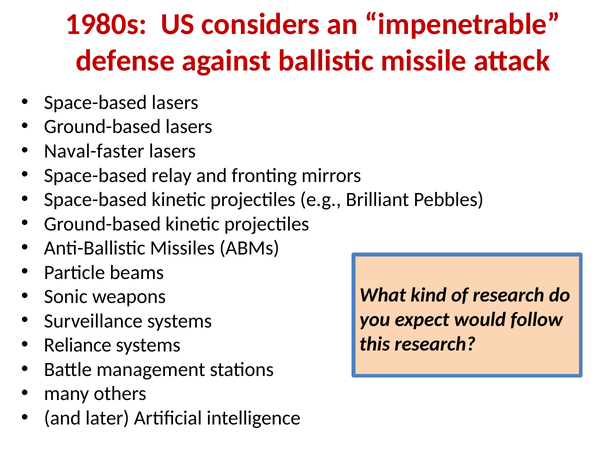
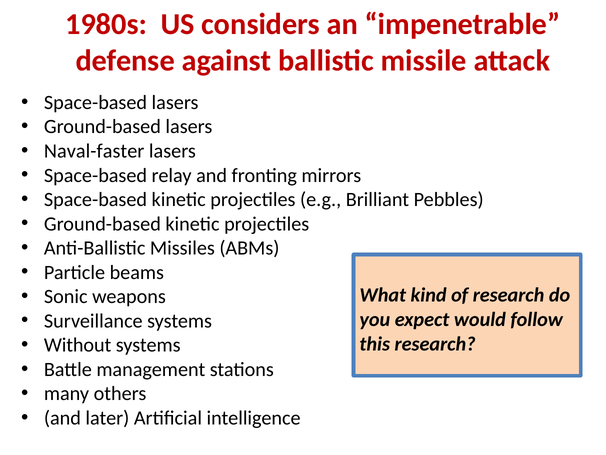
Reliance: Reliance -> Without (78, 345)
